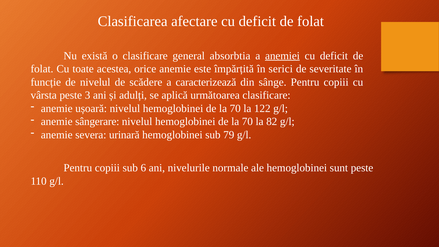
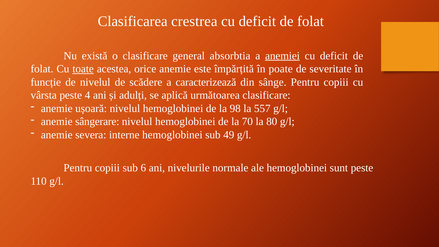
afectare: afectare -> crestrea (194, 21)
toate underline: none -> present (83, 69)
serici: serici -> poate (281, 69)
3: 3 -> 4 (88, 95)
70: 70 -> 98 (235, 108)
122: 122 -> 557 (262, 108)
82: 82 -> 80 (272, 122)
urinară: urinară -> interne (124, 135)
79: 79 -> 49 (229, 135)
